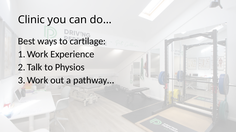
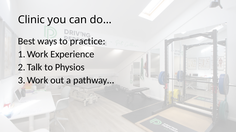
cartilage: cartilage -> practice (88, 41)
